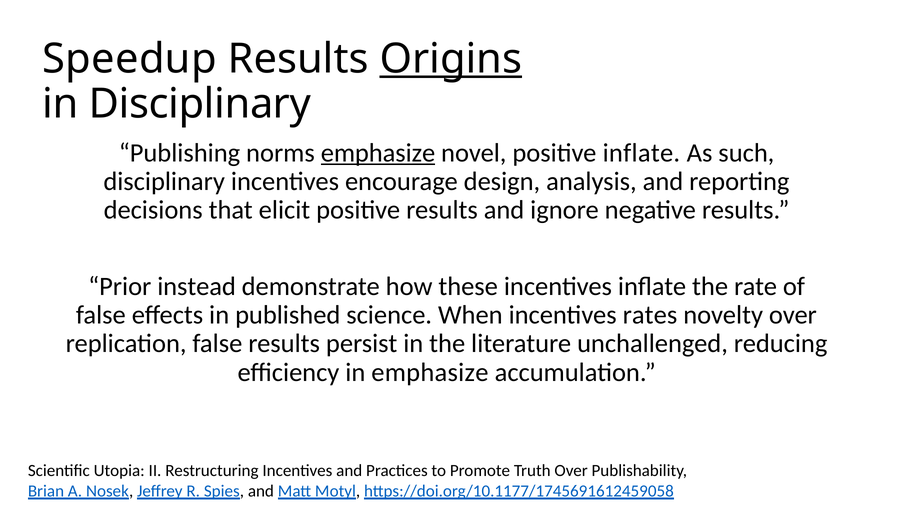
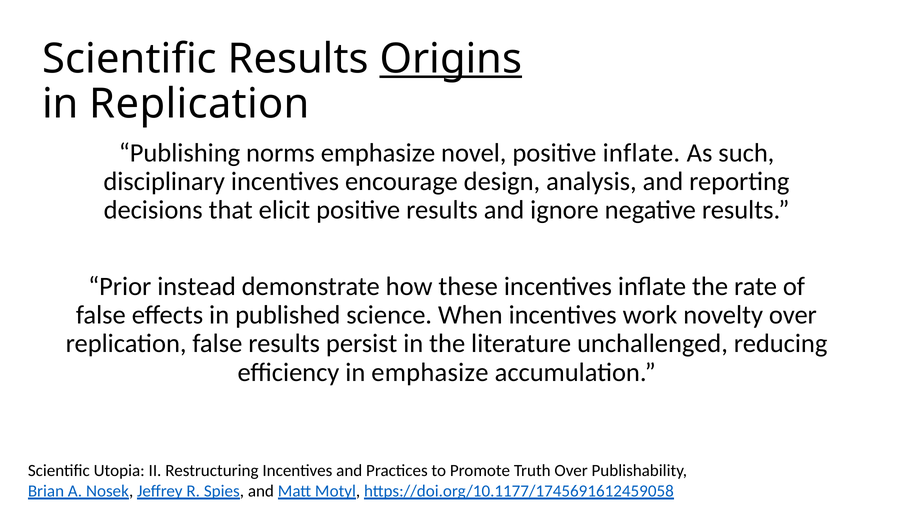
Speedup: Speedup -> Scientific (130, 59)
in Disciplinary: Disciplinary -> Replication (200, 104)
emphasize underline: present -> none (378, 153)
rates: rates -> work (650, 315)
